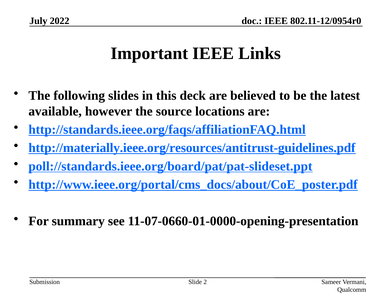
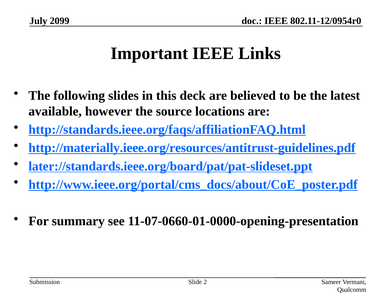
2022: 2022 -> 2099 (60, 21)
poll://standards.ieee.org/board/pat/pat-slideset.ppt: poll://standards.ieee.org/board/pat/pat-slideset.ppt -> later://standards.ieee.org/board/pat/pat-slideset.ppt (170, 166)
